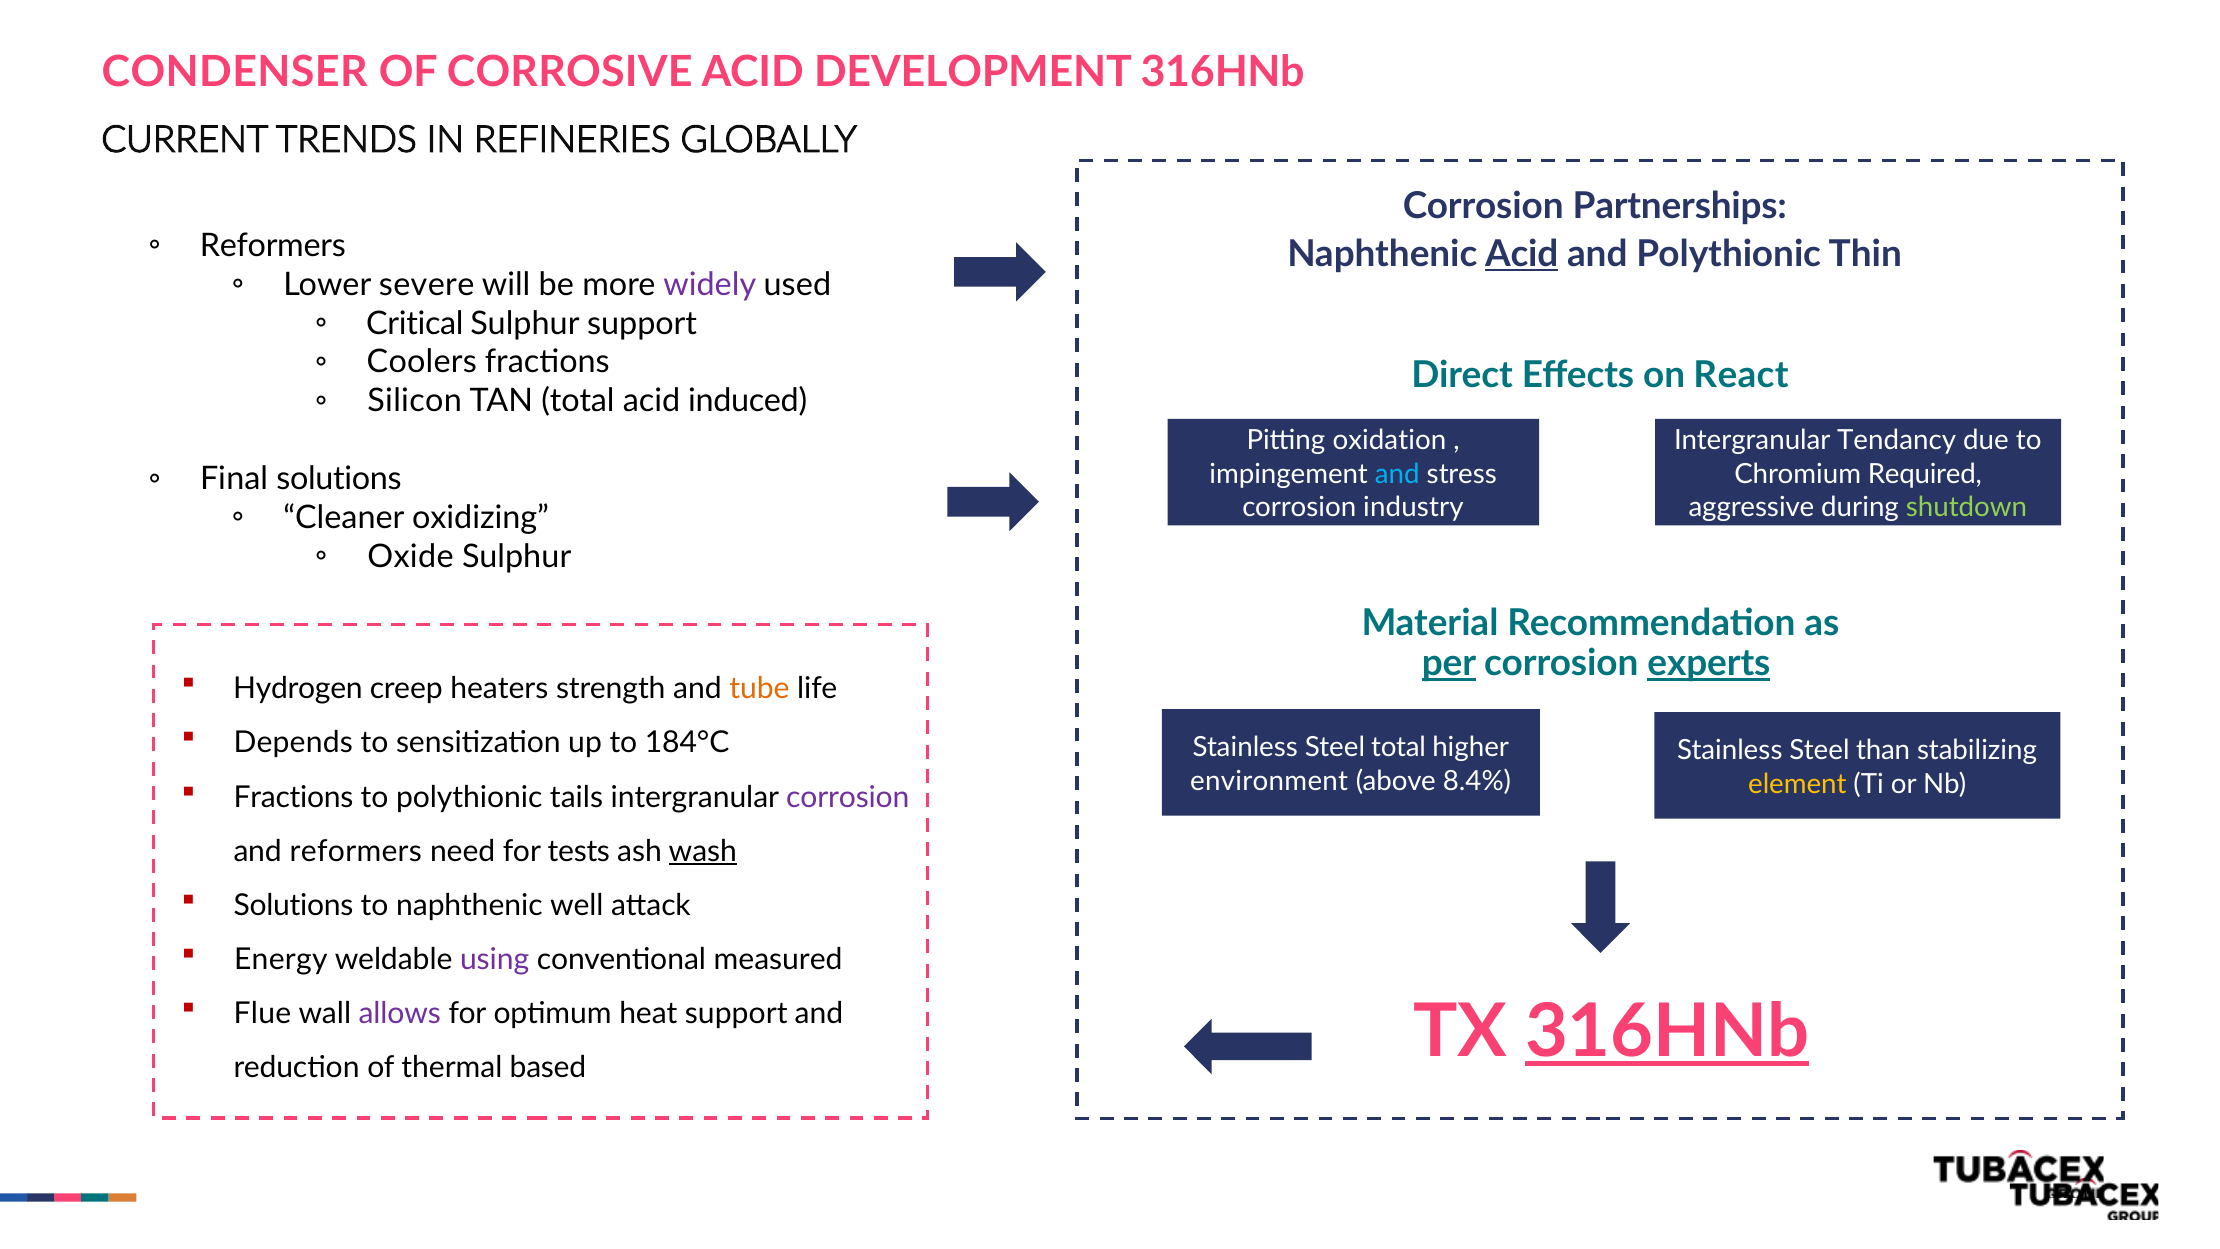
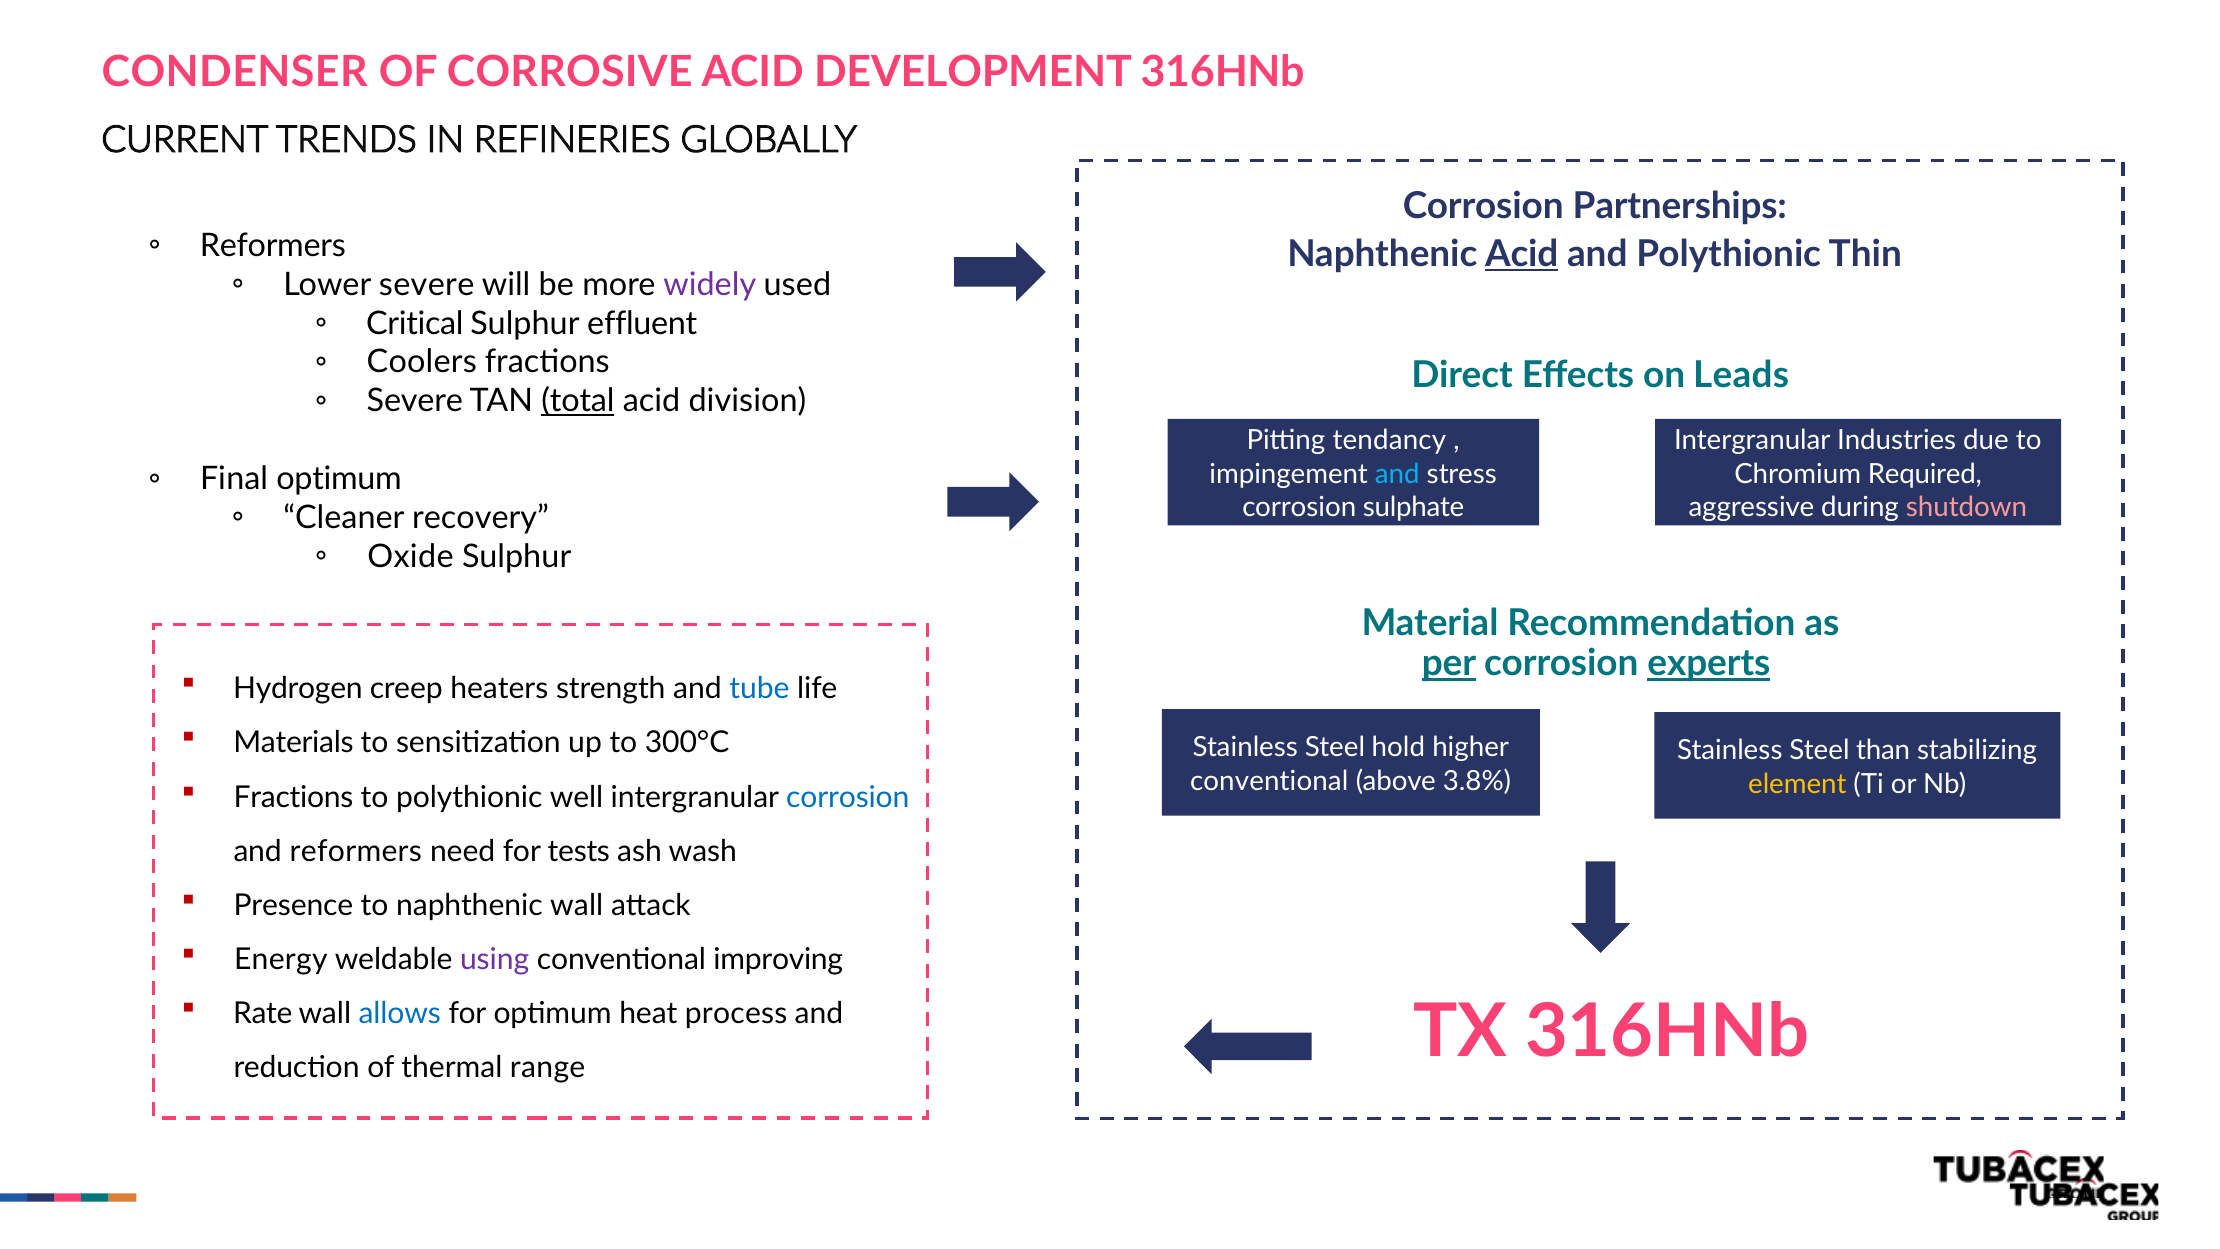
Sulphur support: support -> effluent (642, 323)
React: React -> Leads (1741, 375)
Silicon: Silicon -> Severe (415, 401)
total underline: none -> present (578, 401)
induced: induced -> division (747, 401)
oxidation: oxidation -> tendancy (1389, 441)
Tendancy: Tendancy -> Industries (1897, 441)
Final solutions: solutions -> optimum (339, 479)
industry: industry -> sulphate (1414, 507)
shutdown colour: light green -> pink (1967, 507)
oxidizing: oxidizing -> recovery (480, 518)
tube colour: orange -> blue (759, 689)
Depends: Depends -> Materials (293, 743)
184°C: 184°C -> 300°C (687, 743)
Steel total: total -> hold (1398, 747)
environment: environment -> conventional (1269, 781)
8.4%: 8.4% -> 3.8% (1477, 781)
tails: tails -> well (577, 797)
corrosion colour: purple -> blue (848, 797)
wash underline: present -> none (703, 851)
Solutions: Solutions -> Presence (293, 905)
naphthenic well: well -> wall (577, 905)
measured: measured -> improving (778, 959)
Flue: Flue -> Rate (263, 1014)
allows colour: purple -> blue (400, 1014)
heat support: support -> process (736, 1014)
316HNb underline: present -> none (1667, 1031)
based: based -> range (548, 1068)
